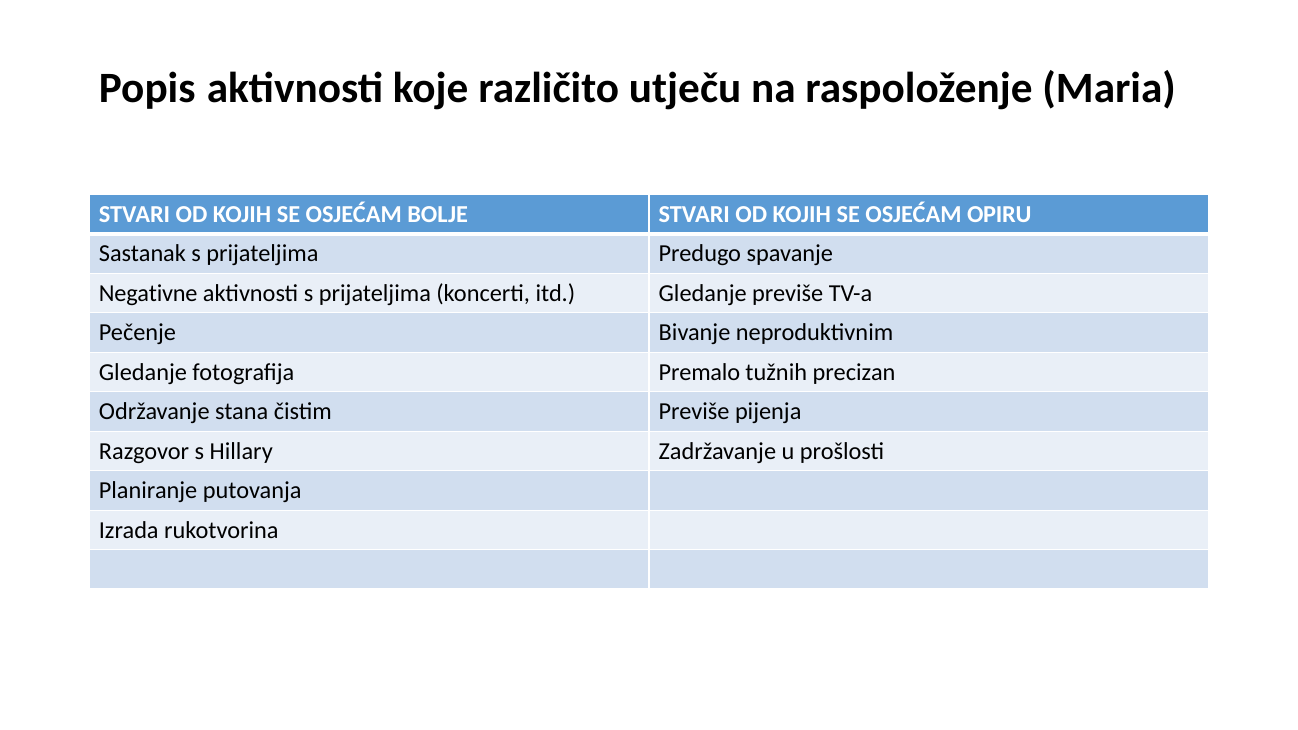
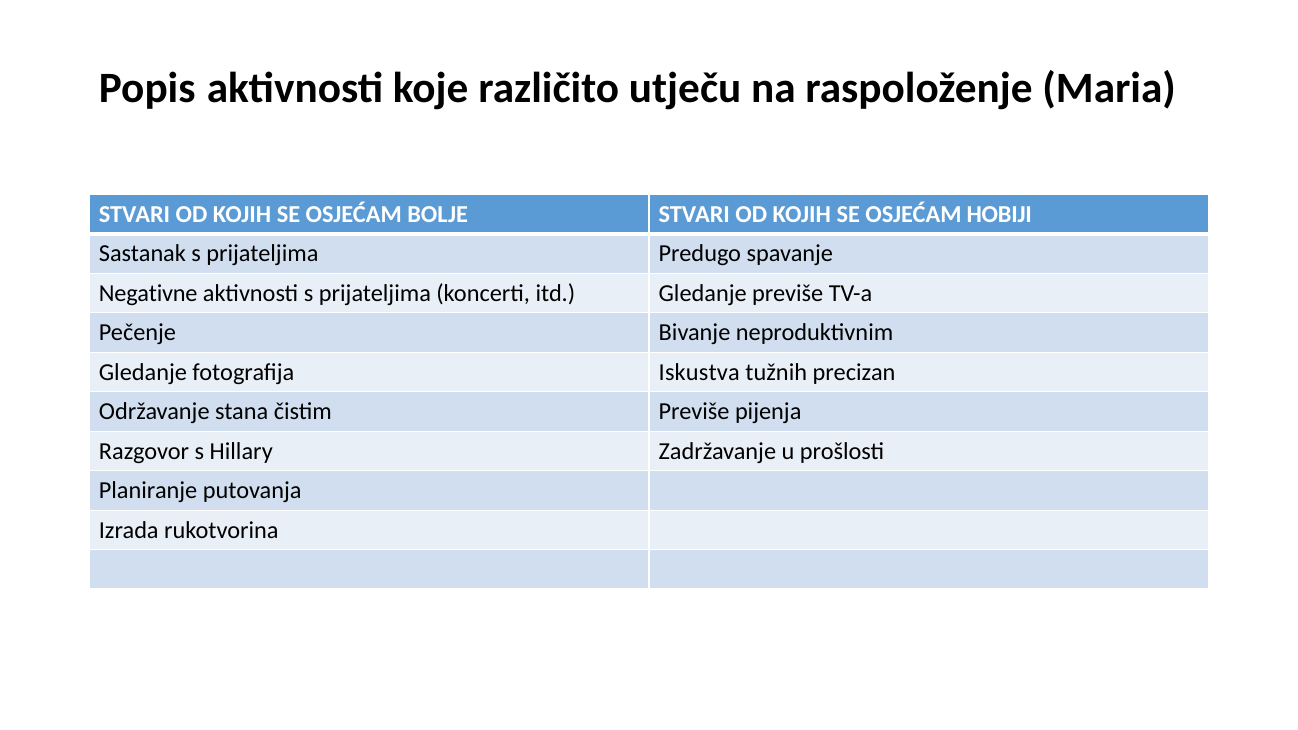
OPIRU: OPIRU -> HOBIJI (999, 214)
Premalo: Premalo -> Iskustva (699, 372)
